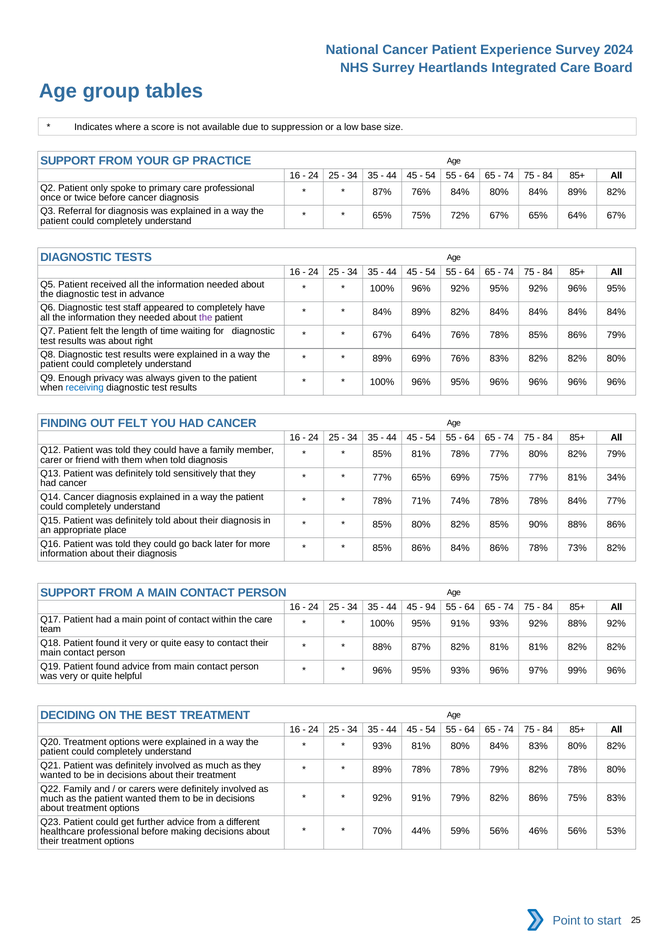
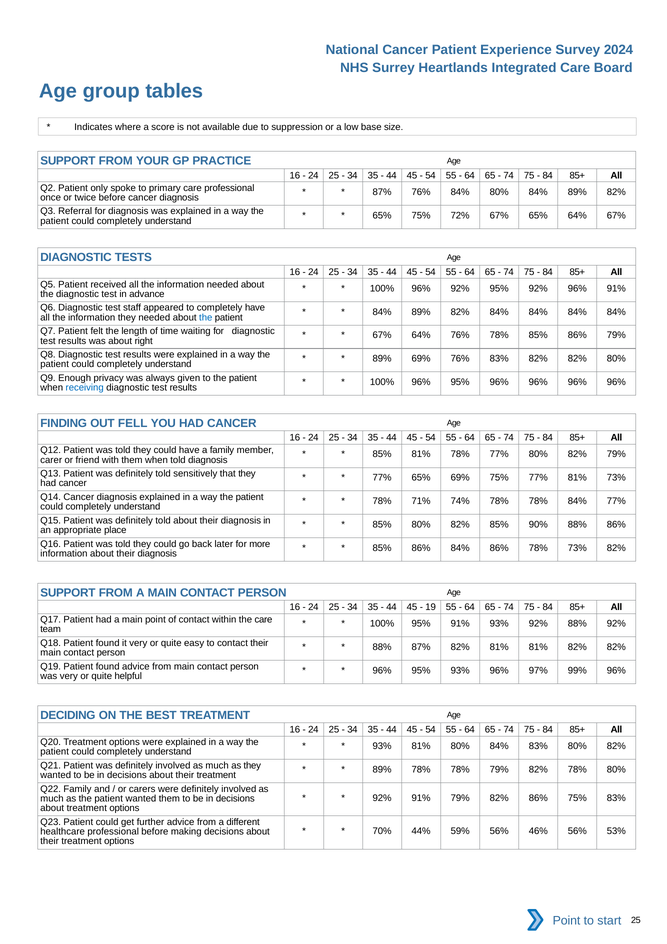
92% 96% 95%: 95% -> 91% (616, 288)
the colour: purple -> blue (206, 317)
OUT FELT: FELT -> FELL (133, 423)
81% 34%: 34% -> 73% (616, 478)
94: 94 -> 19 (431, 607)
